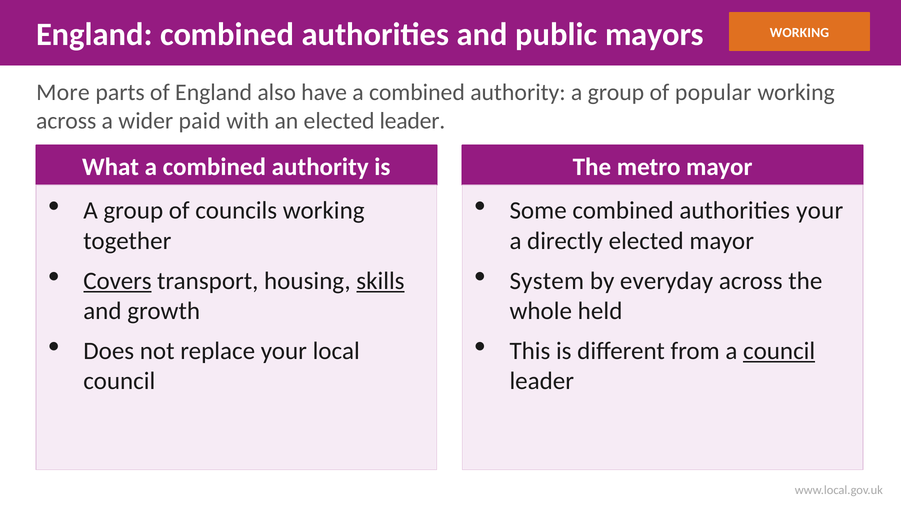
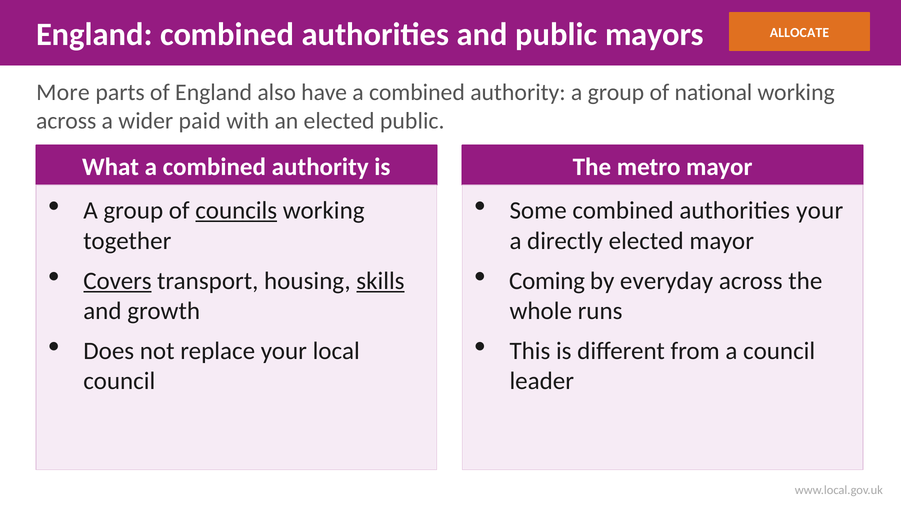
mayors WORKING: WORKING -> ALLOCATE (799, 32)
popular: popular -> national (713, 92)
elected leader: leader -> public (412, 121)
councils underline: none -> present (236, 211)
System: System -> Coming (547, 281)
held: held -> runs (600, 311)
council underline: present -> none (779, 351)
